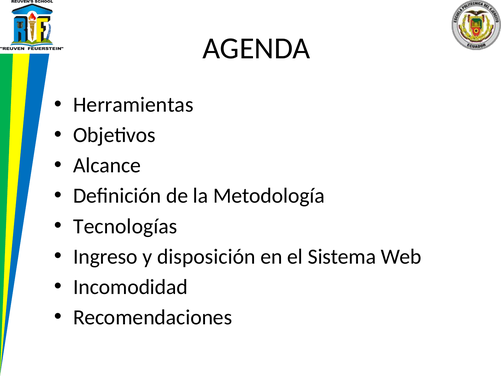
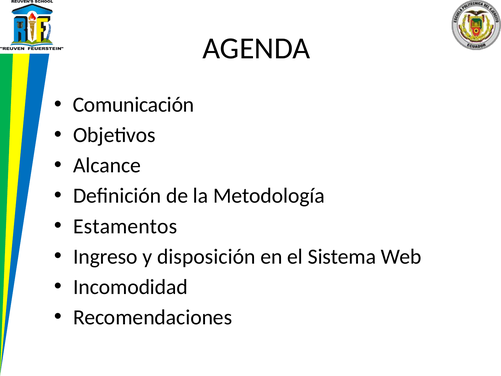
Herramientas: Herramientas -> Comunicación (133, 105)
Tecnologías: Tecnologías -> Estamentos (125, 226)
